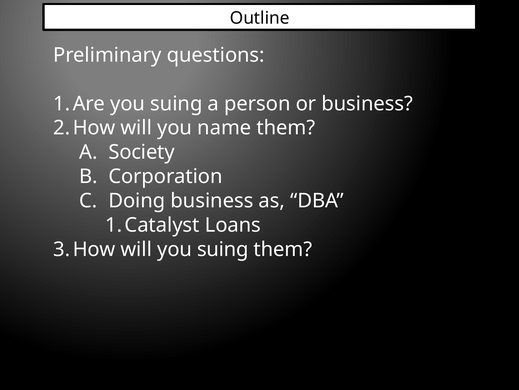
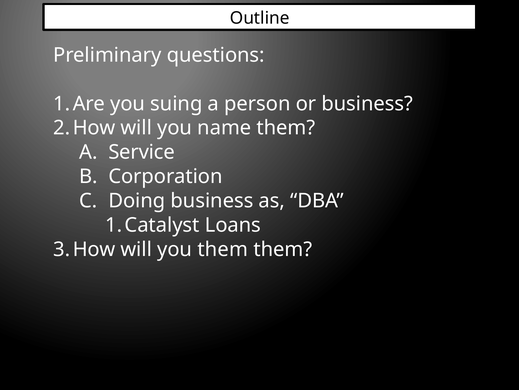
Society: Society -> Service (142, 152)
will you suing: suing -> them (223, 249)
